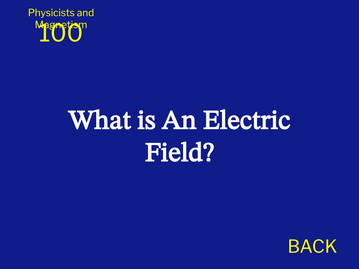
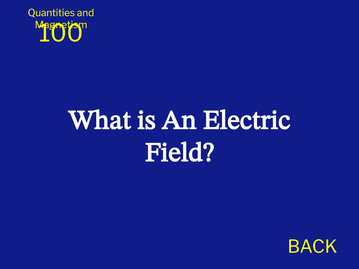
Physicists: Physicists -> Quantities (51, 13)
